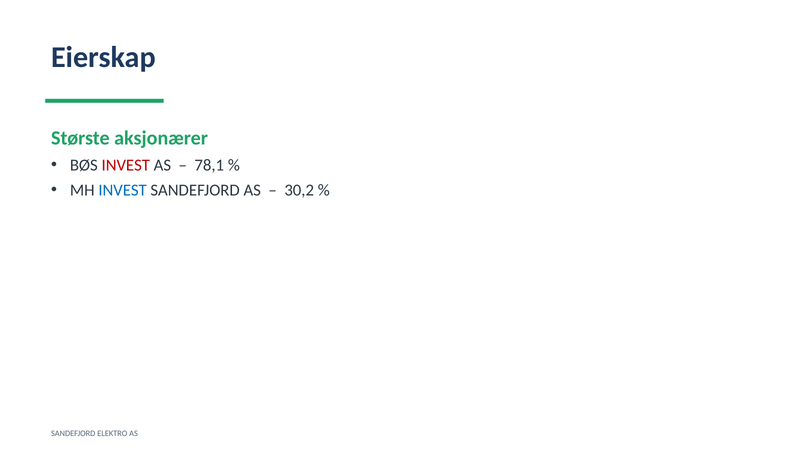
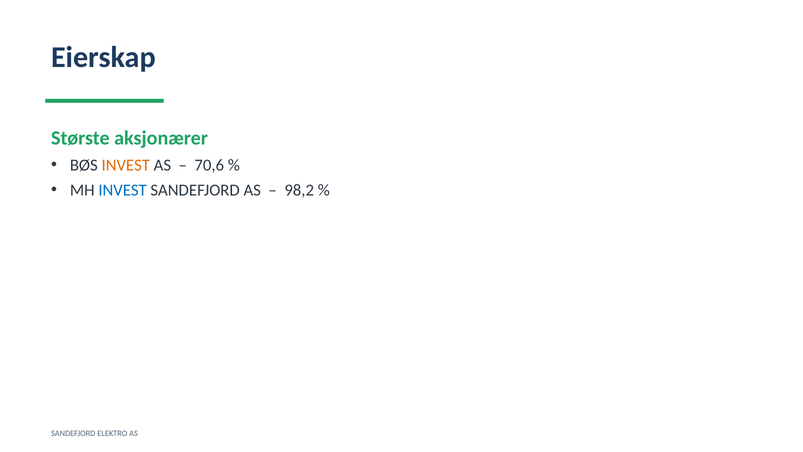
INVEST colour: red -> orange (126, 165)
78,1: 78,1 -> 70,6 (209, 165)
30,2: 30,2 -> 98,2 (299, 190)
